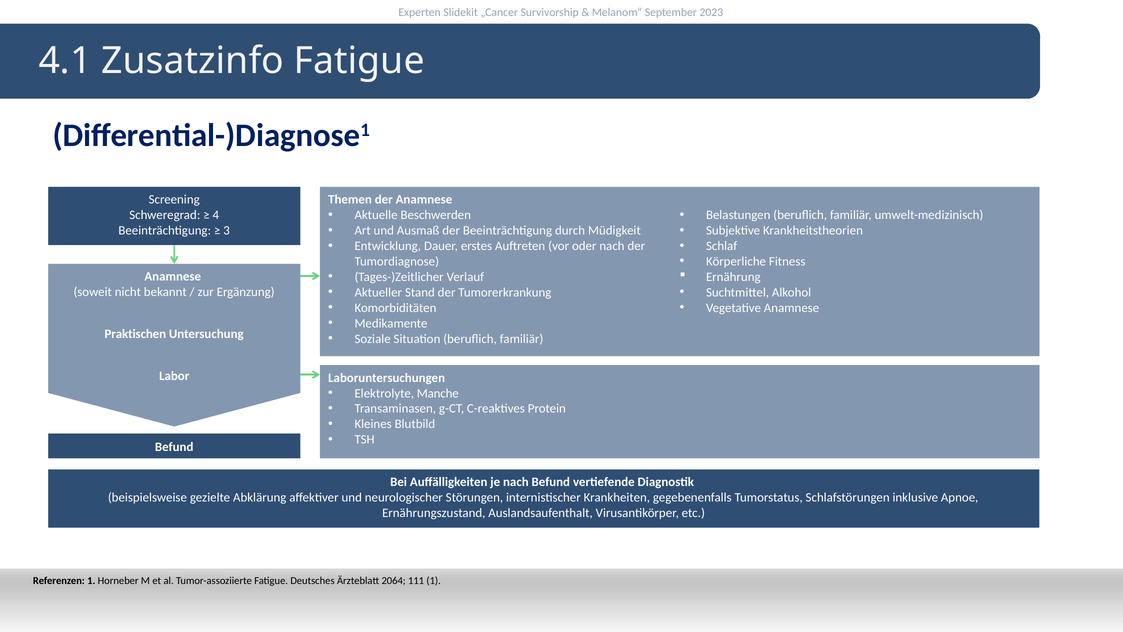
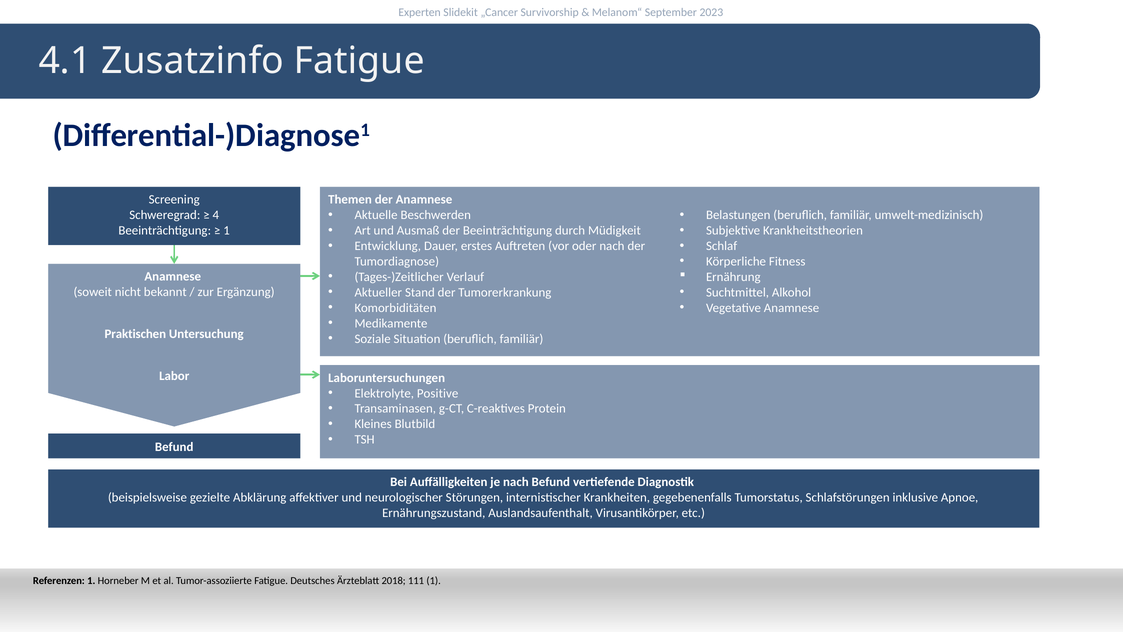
3: 3 -> 1 (227, 230)
Manche: Manche -> Positive (438, 393)
2064: 2064 -> 2018 (394, 580)
